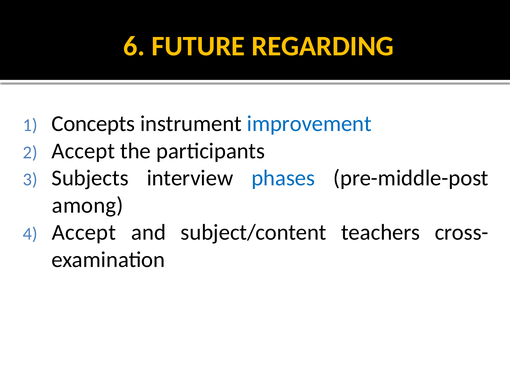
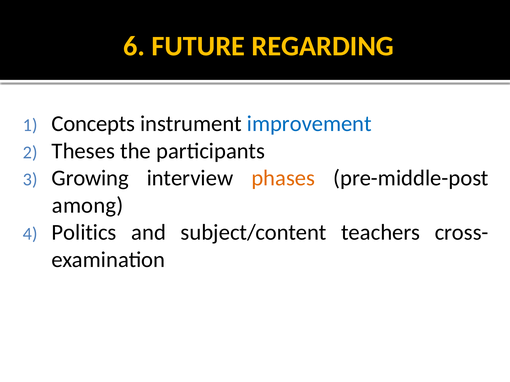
Accept: Accept -> Theses (83, 151)
Subjects: Subjects -> Growing (90, 178)
phases colour: blue -> orange (283, 178)
Accept: Accept -> Politics (84, 233)
